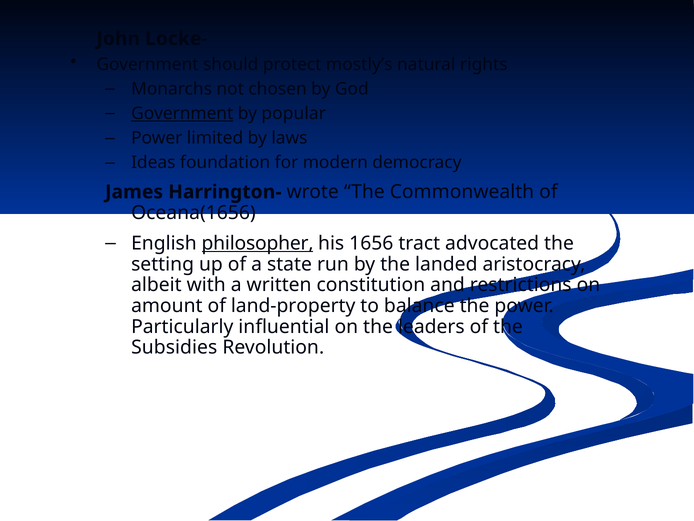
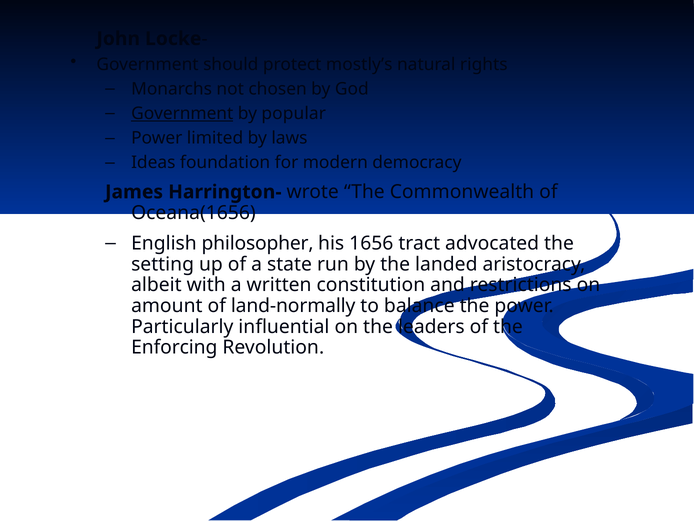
philosopher underline: present -> none (258, 243)
land-property: land-property -> land-normally (293, 306)
Subsidies: Subsidies -> Enforcing (174, 347)
